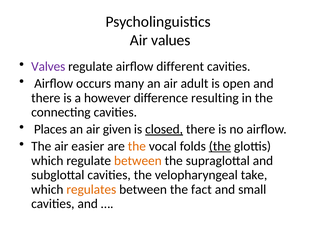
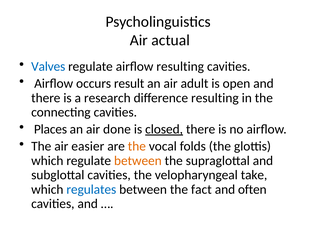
values: values -> actual (171, 40)
Valves colour: purple -> blue (48, 67)
airflow different: different -> resulting (180, 67)
many: many -> result (129, 83)
however: however -> research (107, 98)
given: given -> done (117, 129)
the underline: present -> none (220, 146)
regulates colour: orange -> blue (91, 189)
small: small -> often (252, 189)
